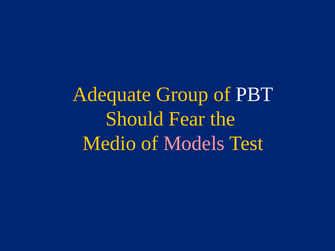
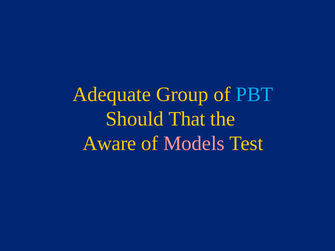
PBT colour: white -> light blue (254, 94)
Fear: Fear -> That (187, 119)
Medio: Medio -> Aware (109, 144)
